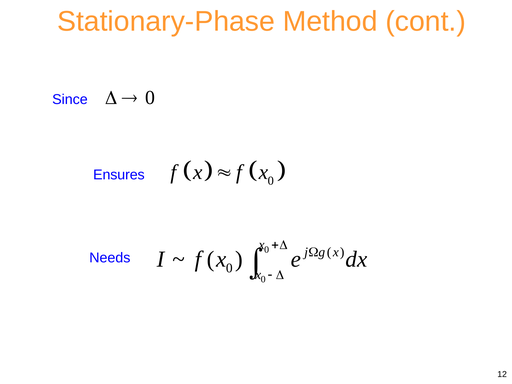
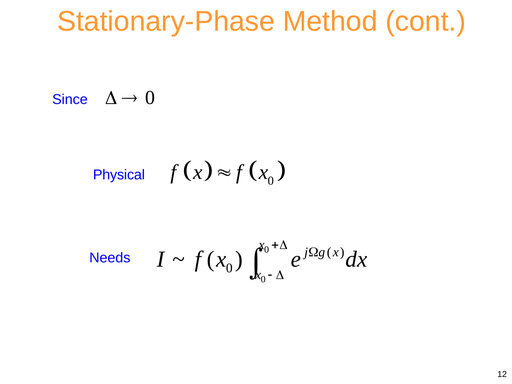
Ensures: Ensures -> Physical (119, 175)
